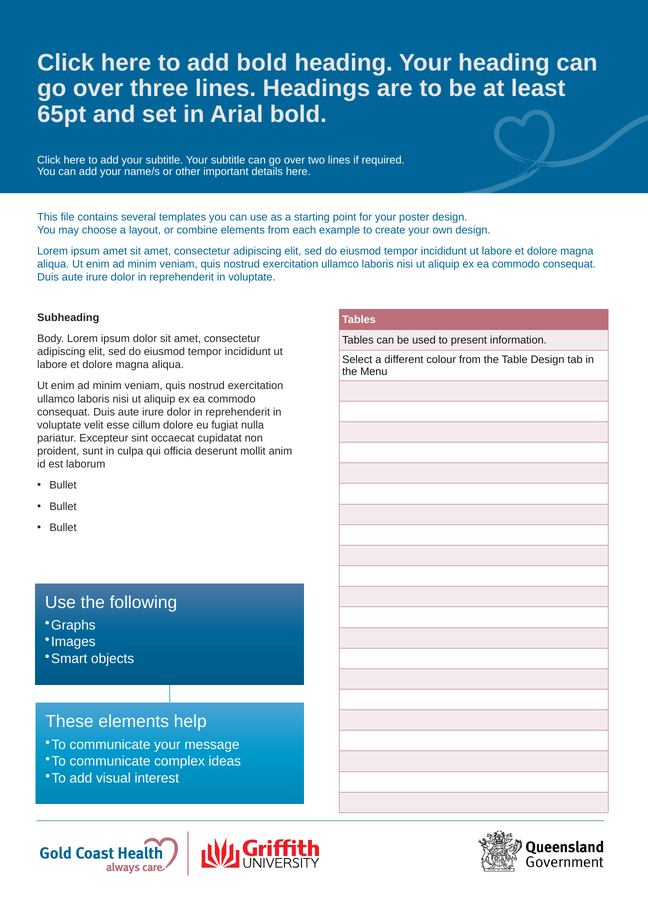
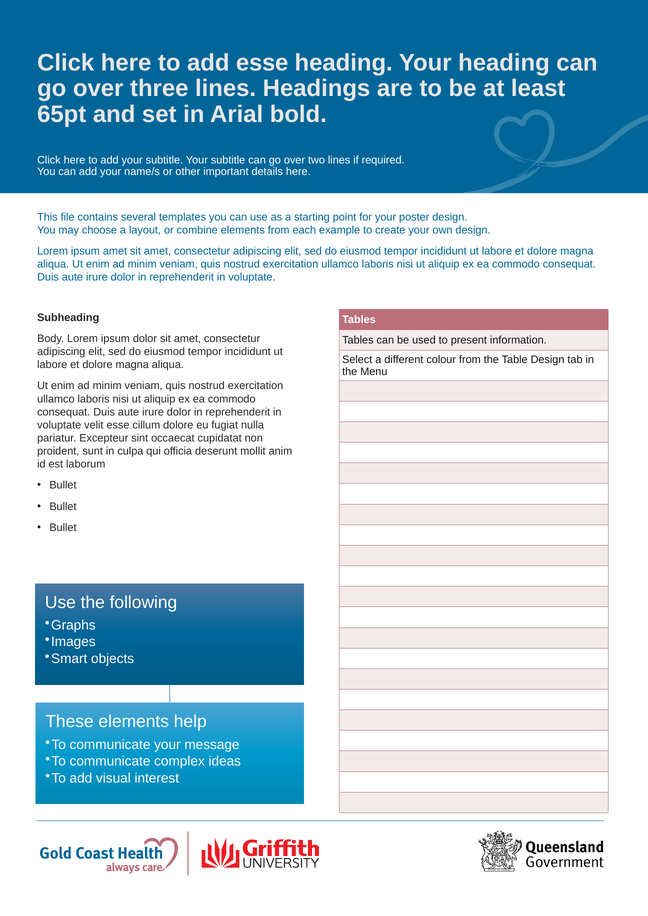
add bold: bold -> esse (262, 63)
